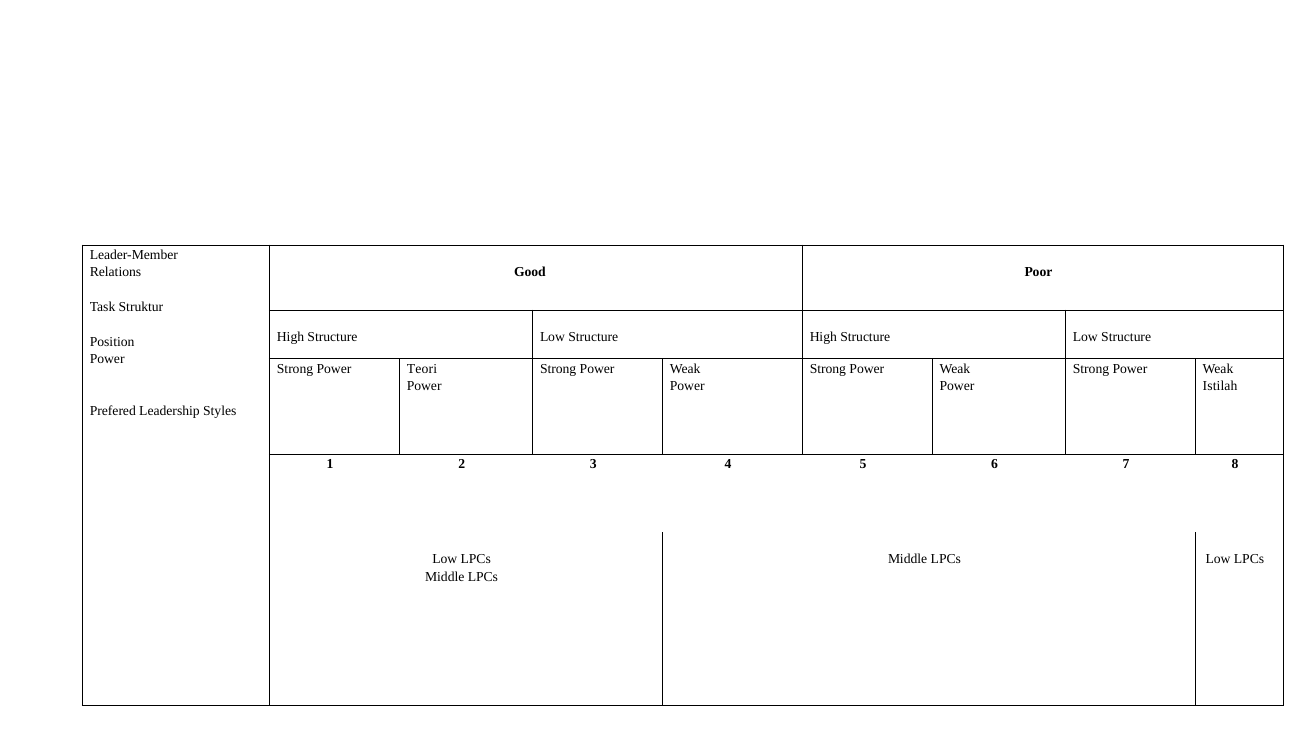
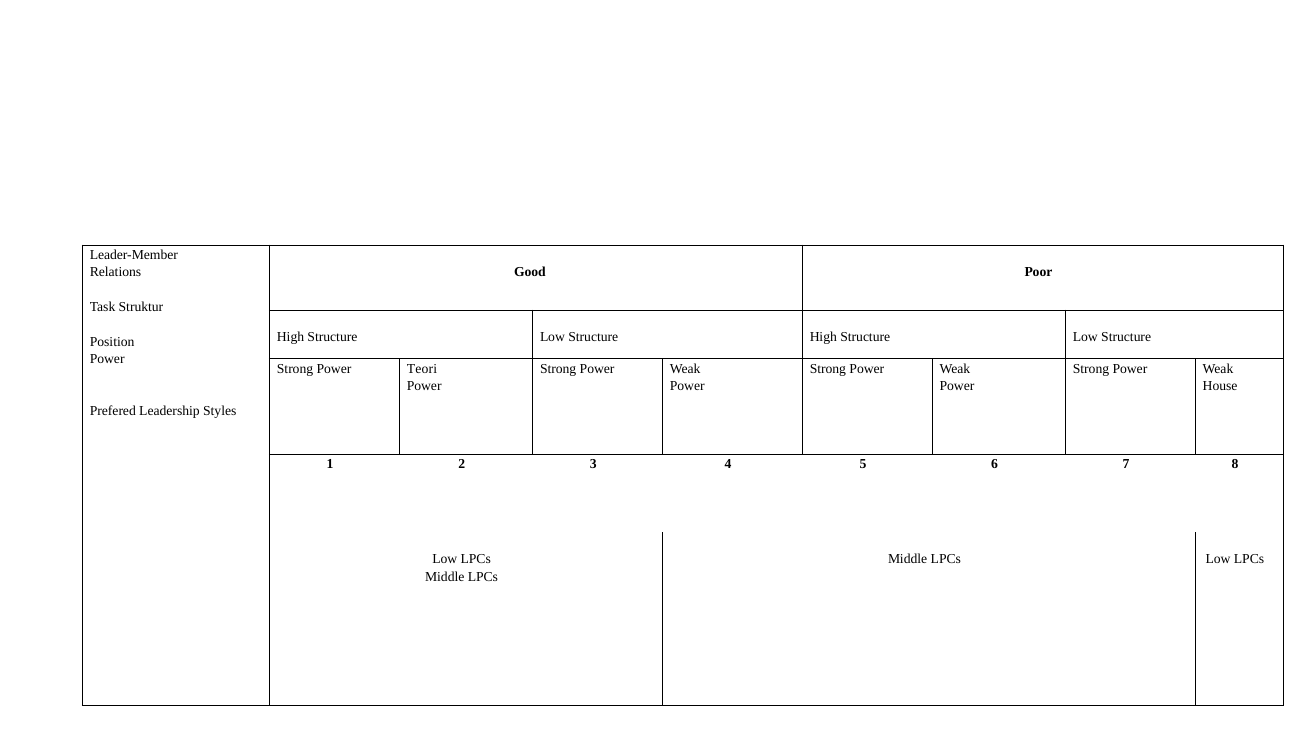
Istilah: Istilah -> House (1220, 386)
